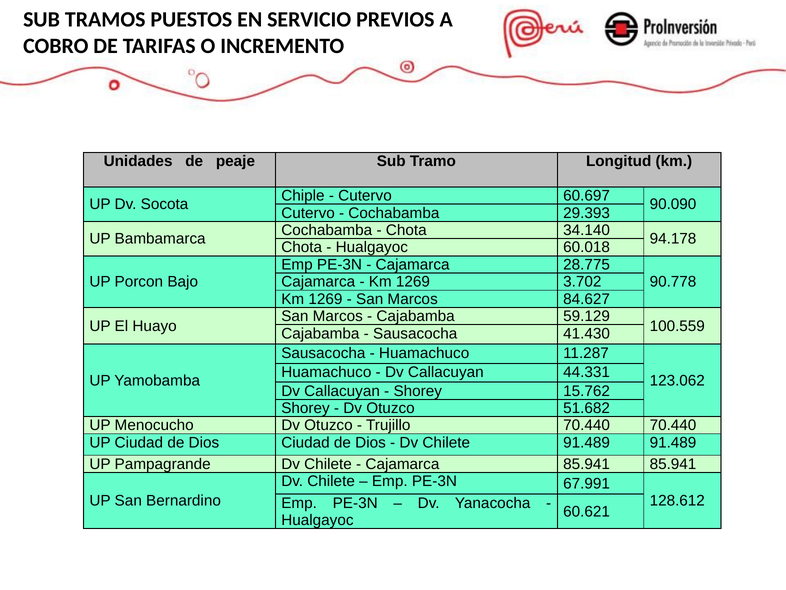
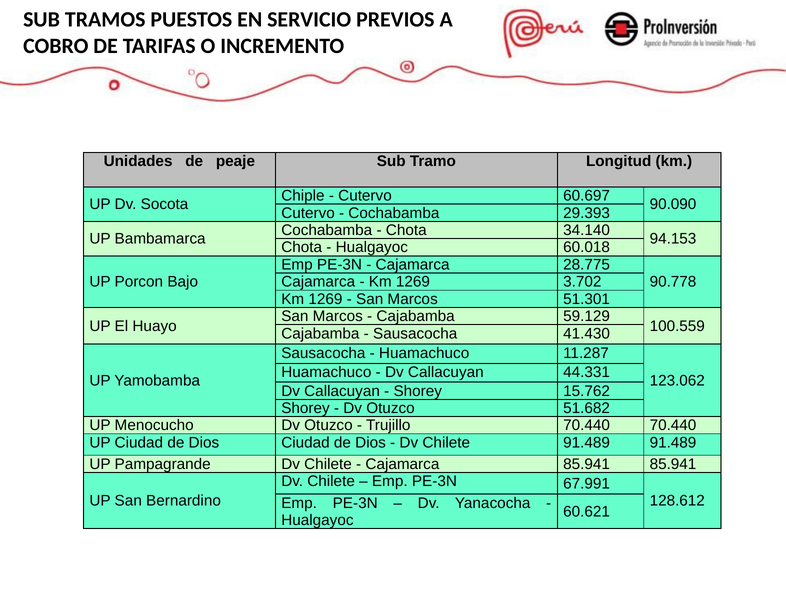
94.178: 94.178 -> 94.153 (673, 239)
84.627: 84.627 -> 51.301 (587, 299)
